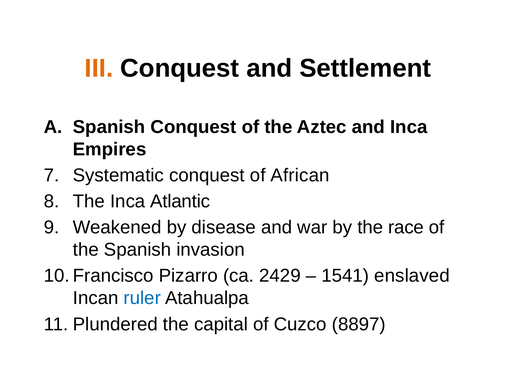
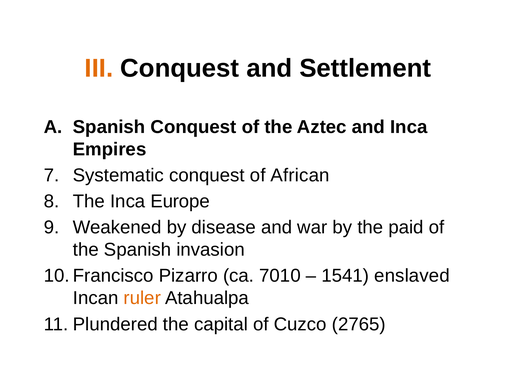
Atlantic: Atlantic -> Europe (180, 201)
race: race -> paid (406, 227)
2429: 2429 -> 7010 (280, 276)
ruler colour: blue -> orange (142, 298)
8897: 8897 -> 2765 (359, 324)
